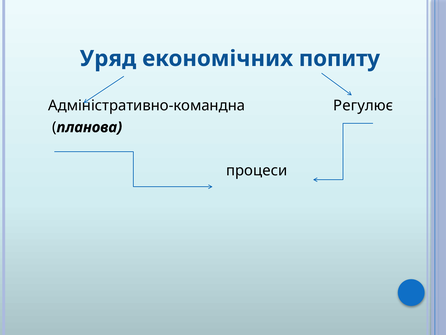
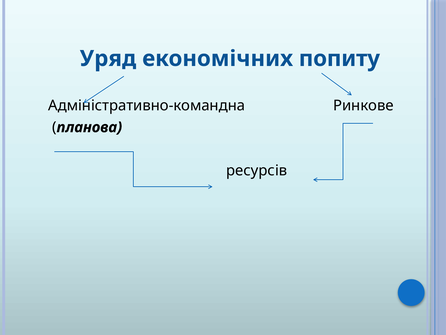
Регулює: Регулює -> Ринкове (363, 106)
процеси: процеси -> ресурсів (257, 170)
